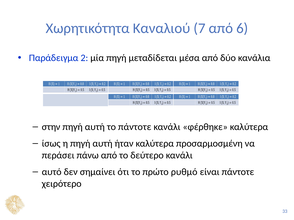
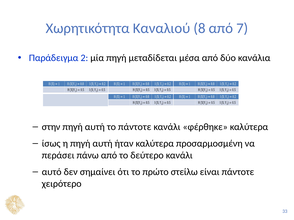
7: 7 -> 8 (200, 28)
6: 6 -> 7 (242, 28)
ρυθμό: ρυθμό -> στείλω (184, 172)
